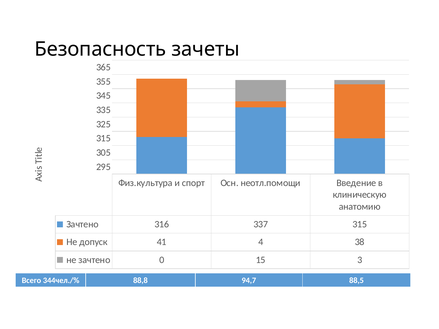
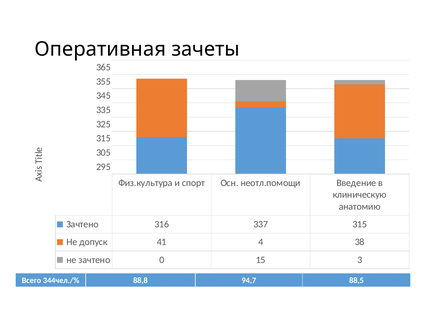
Безопасность: Безопасность -> Оперативная (100, 49)
